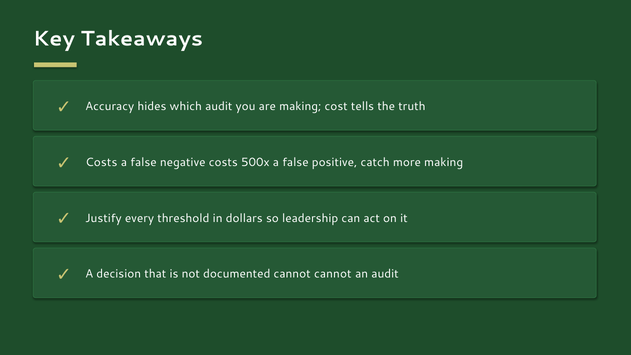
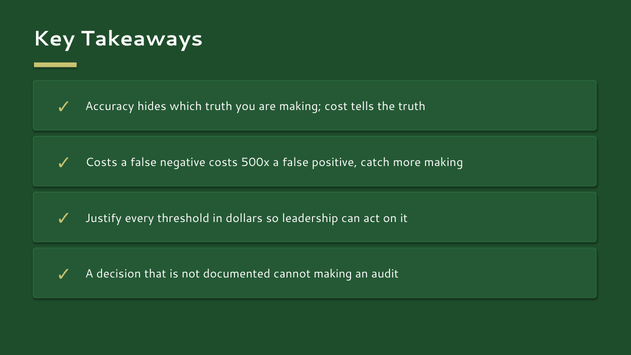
which audit: audit -> truth (219, 106)
cannot cannot: cannot -> making (333, 274)
